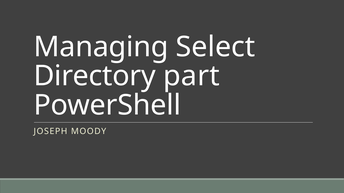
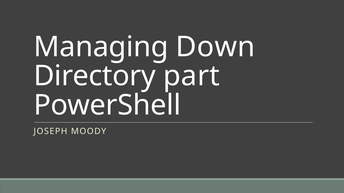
Select: Select -> Down (215, 47)
